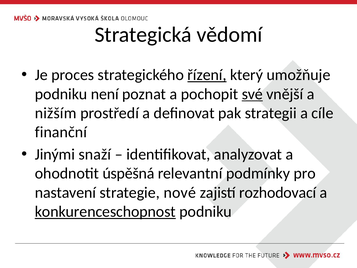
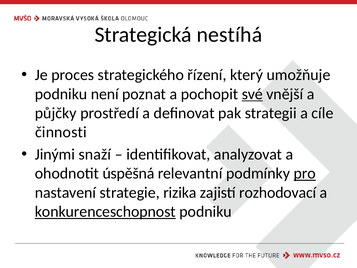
vědomí: vědomí -> nestíhá (229, 35)
řízení underline: present -> none (207, 75)
nižším: nižším -> půjčky (56, 113)
finanční: finanční -> činnosti (61, 132)
pro underline: none -> present (305, 173)
nové: nové -> rizika (180, 192)
